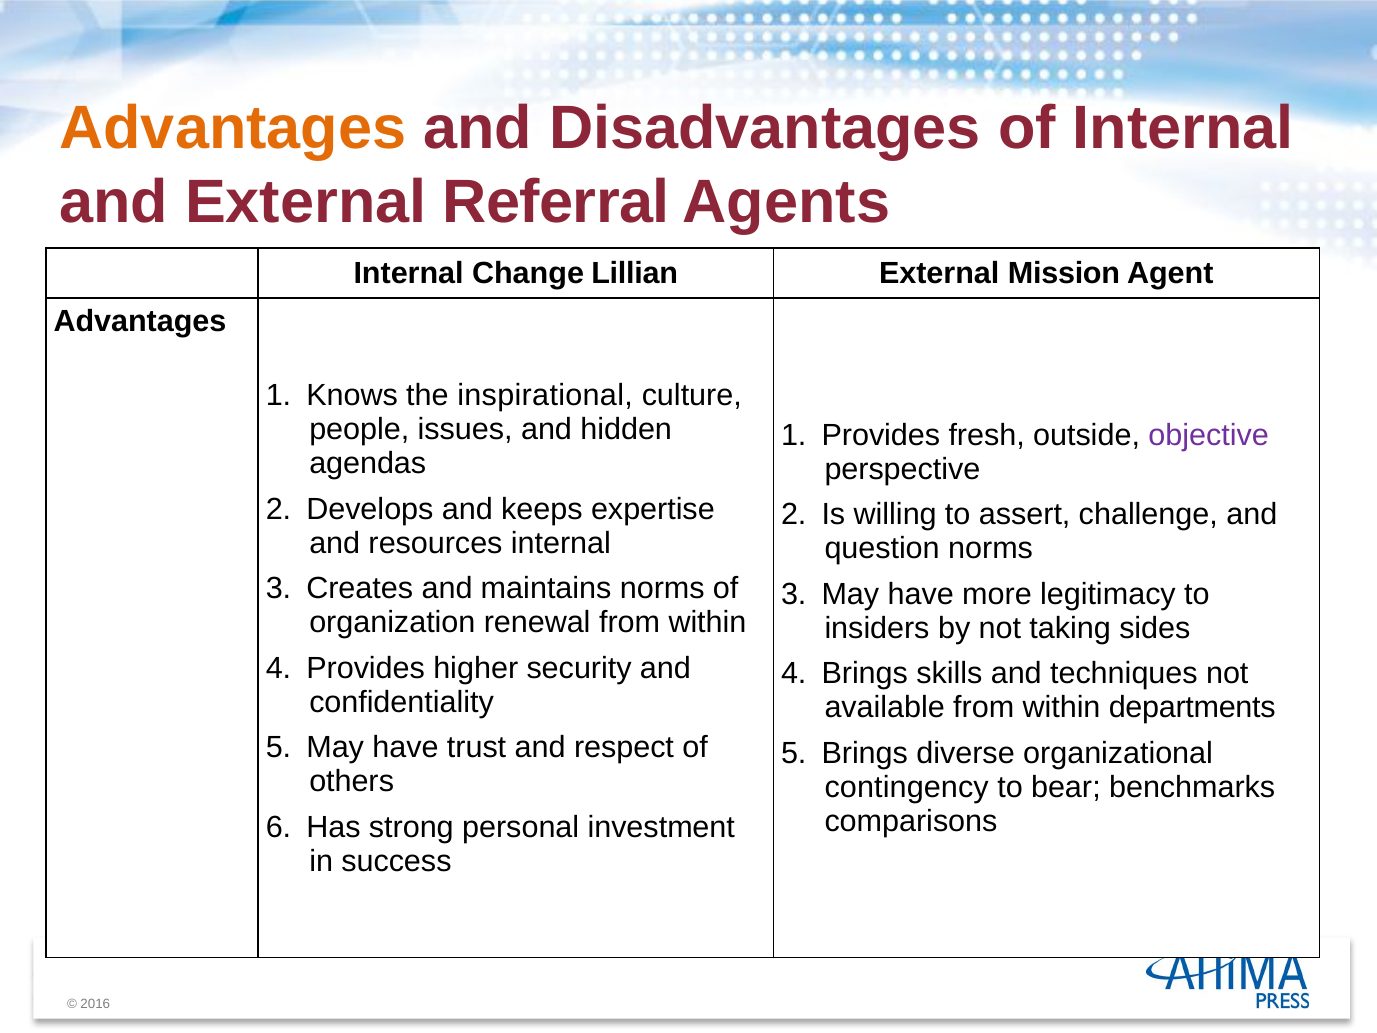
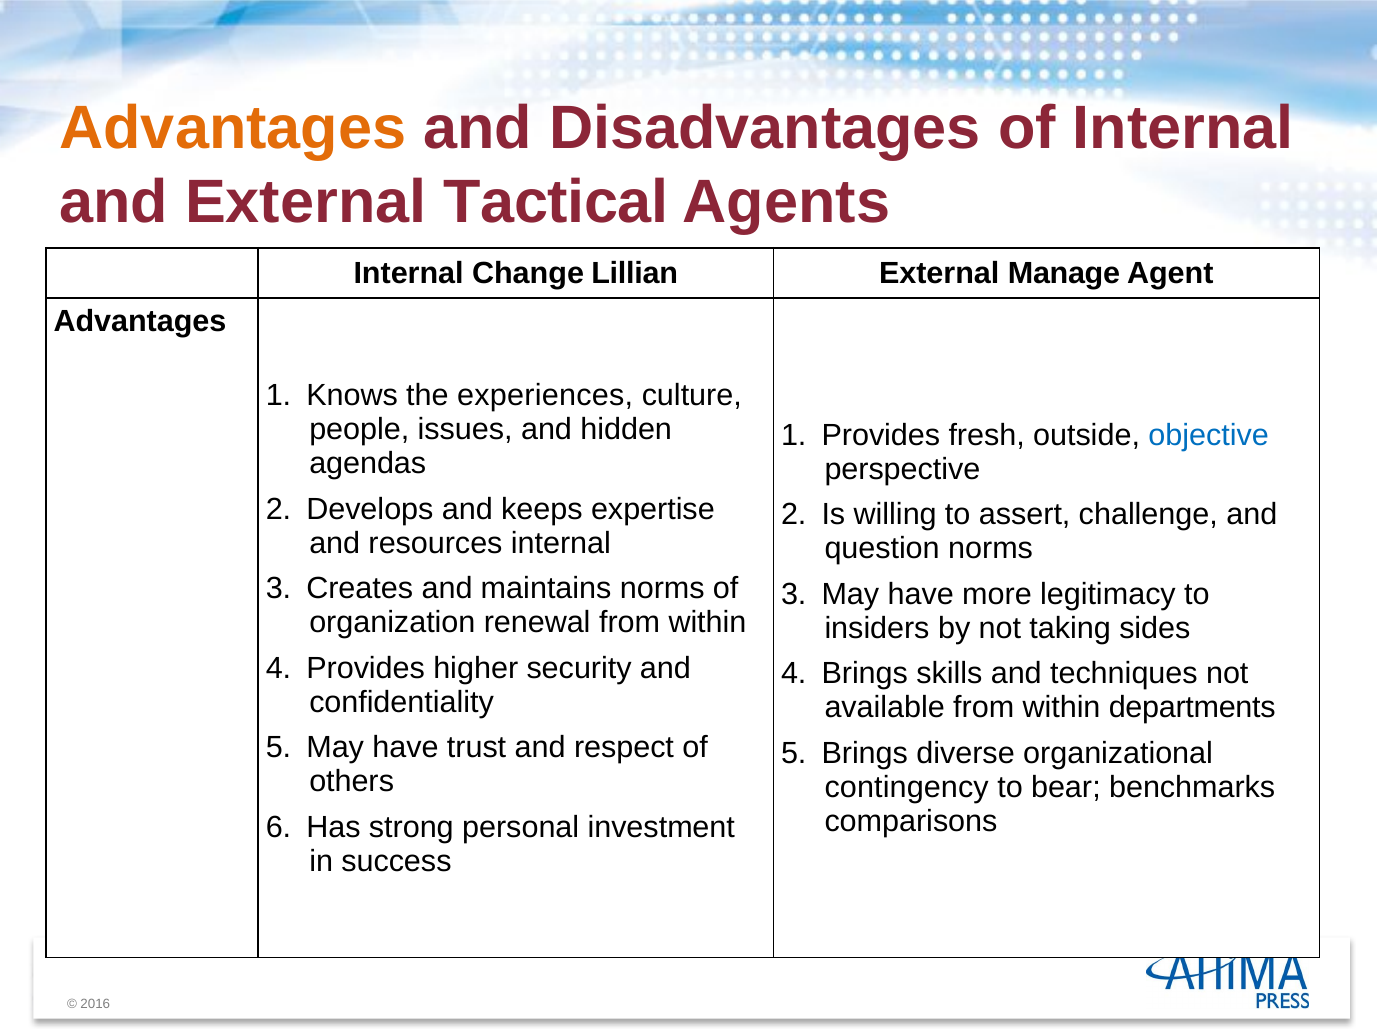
Referral: Referral -> Tactical (556, 202)
Mission: Mission -> Manage (1064, 273)
inspirational: inspirational -> experiences (545, 395)
objective colour: purple -> blue (1209, 435)
